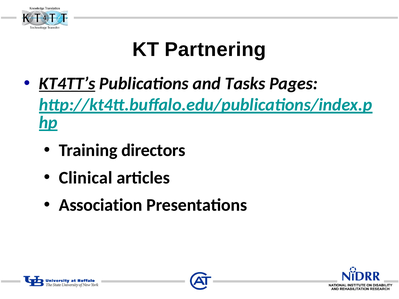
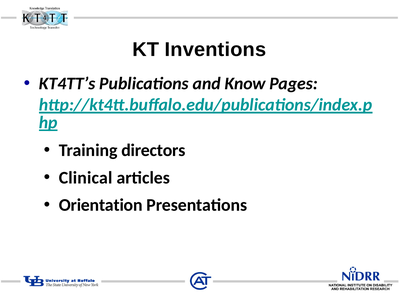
Partnering: Partnering -> Inventions (215, 50)
KT4TT’s underline: present -> none (67, 84)
Tasks: Tasks -> Know (245, 84)
Association: Association -> Orientation (101, 205)
